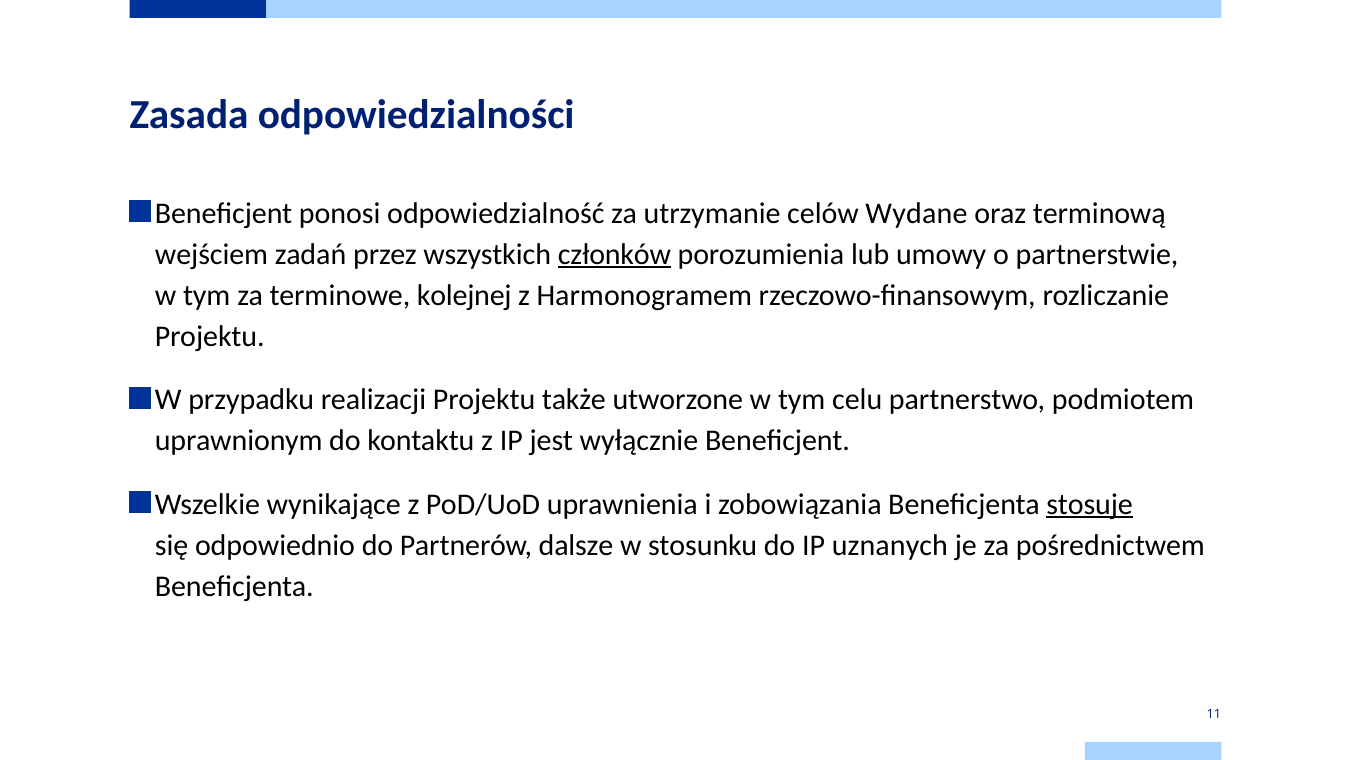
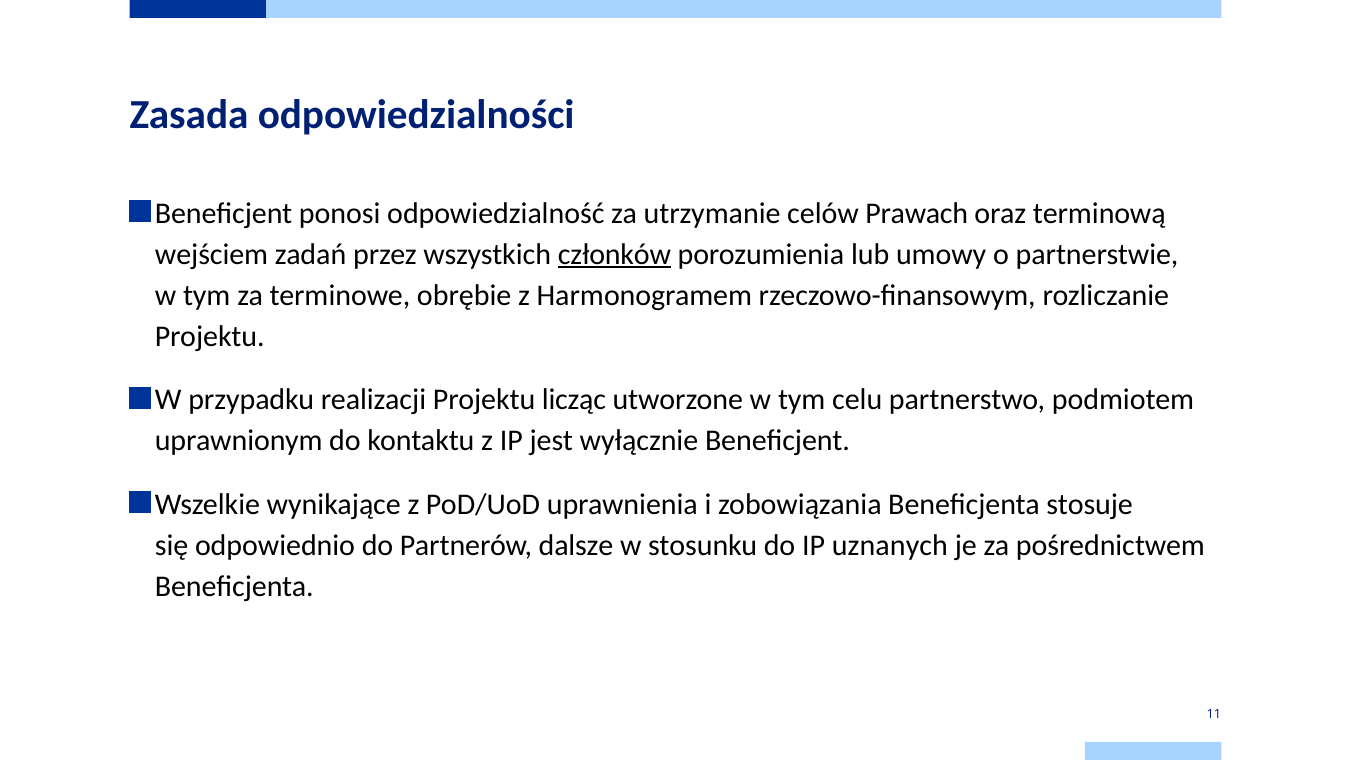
Wydane: Wydane -> Prawach (917, 213)
kolejnej: kolejnej -> obrębie (464, 295)
także: także -> licząc (574, 400)
stosuje underline: present -> none (1090, 504)
